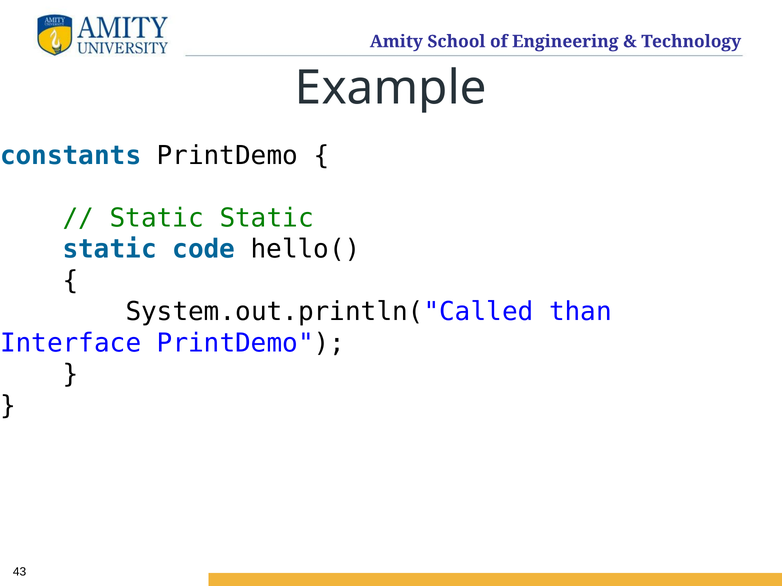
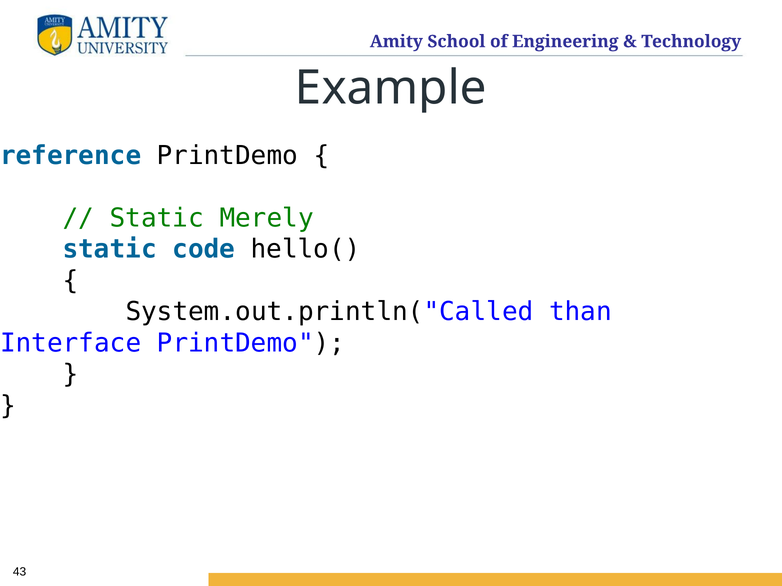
constants: constants -> reference (71, 156)
Static: Static -> Merely (267, 218)
